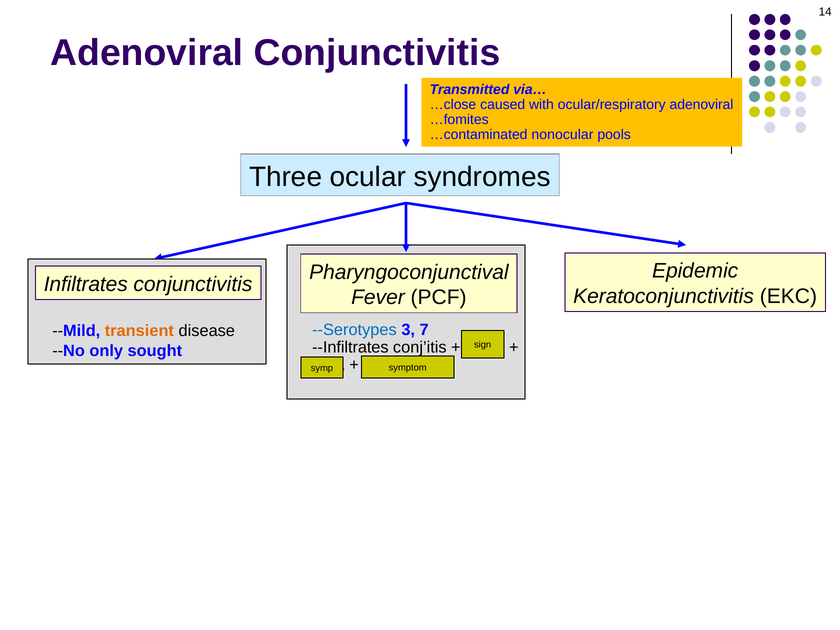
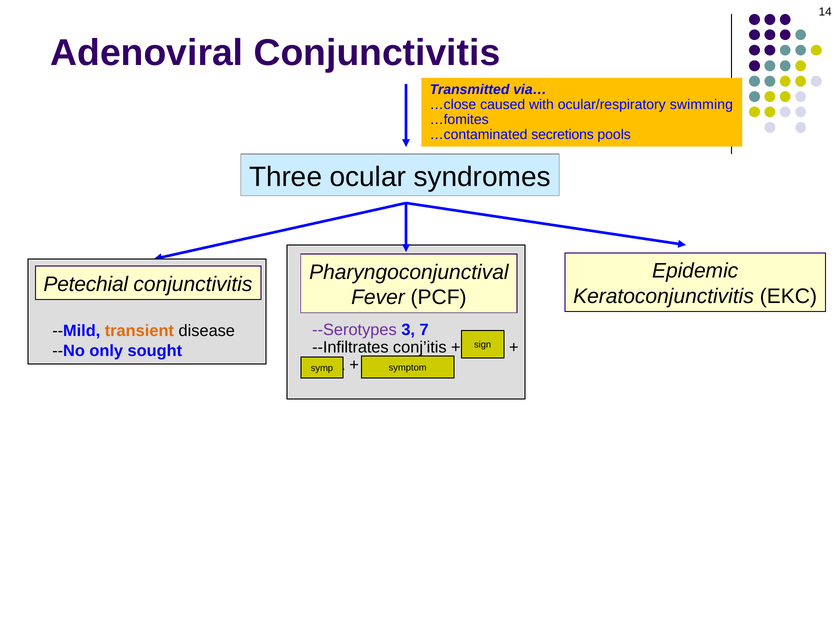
ocular/respiratory adenoviral: adenoviral -> swimming (701, 105)
nonocular: nonocular -> secretions (563, 135)
Infiltrates: Infiltrates -> Petechial (86, 284)
--Serotypes colour: blue -> purple (354, 330)
